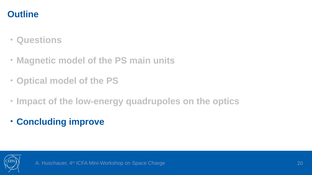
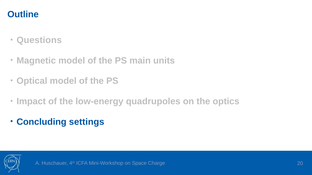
improve: improve -> settings (87, 122)
